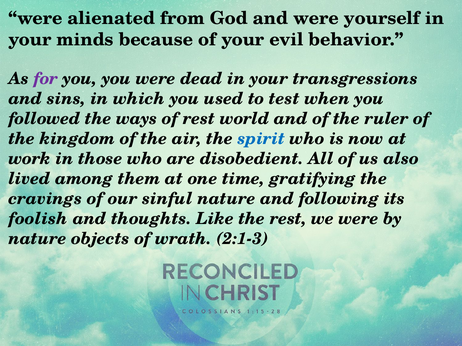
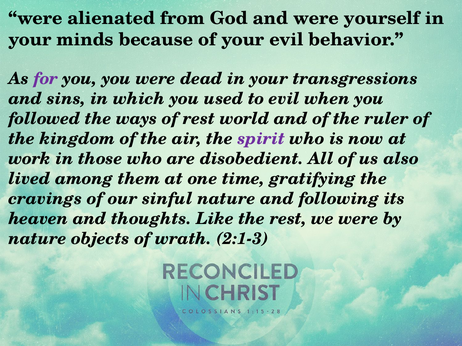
to test: test -> evil (284, 99)
spirit colour: blue -> purple (261, 139)
foolish: foolish -> heaven (38, 219)
